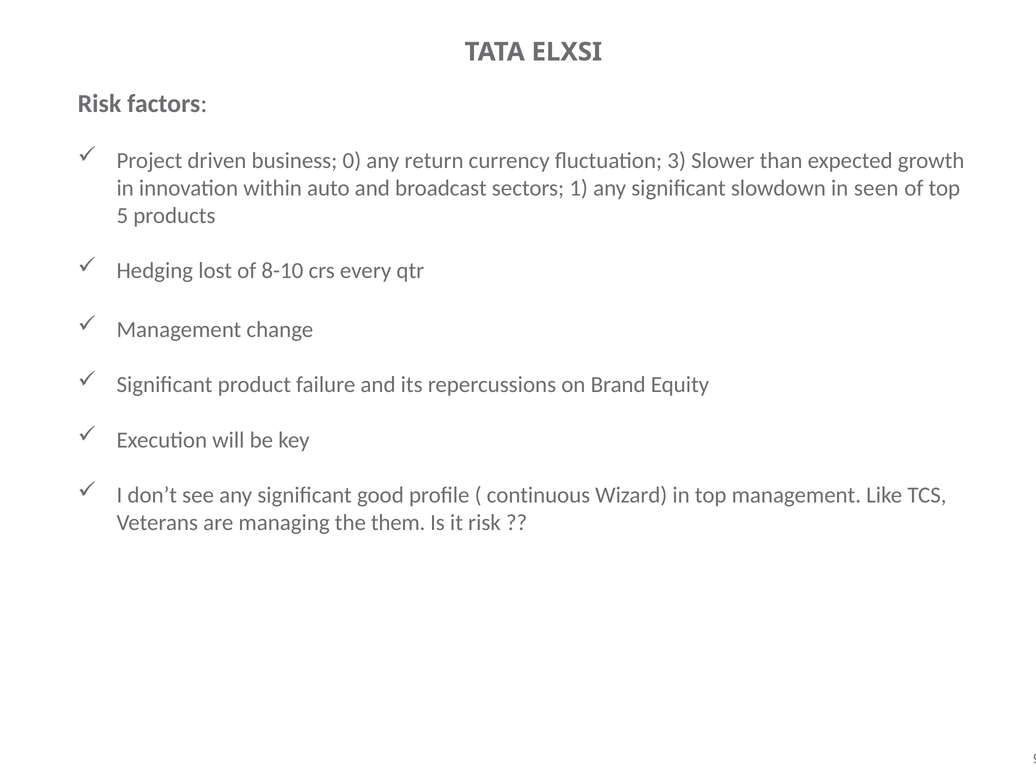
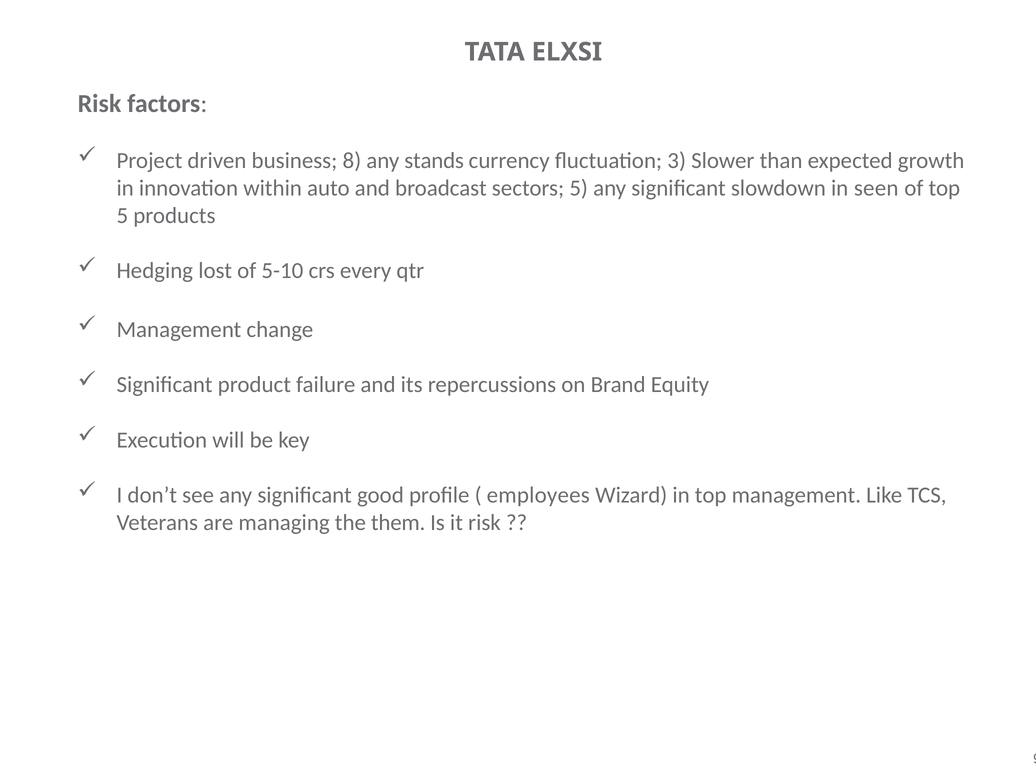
0: 0 -> 8 (352, 160)
return: return -> stands (434, 160)
sectors 1: 1 -> 5 (579, 188)
8-10: 8-10 -> 5-10 (282, 271)
continuous: continuous -> employees (538, 495)
